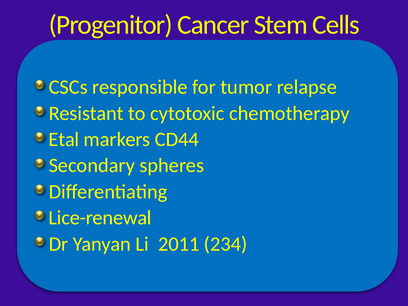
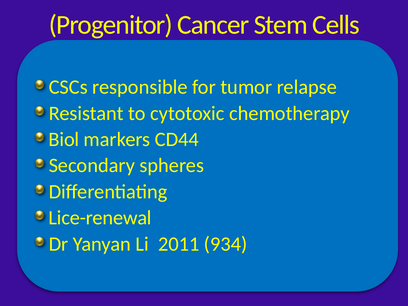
Etal: Etal -> Biol (64, 139)
234: 234 -> 934 (226, 244)
